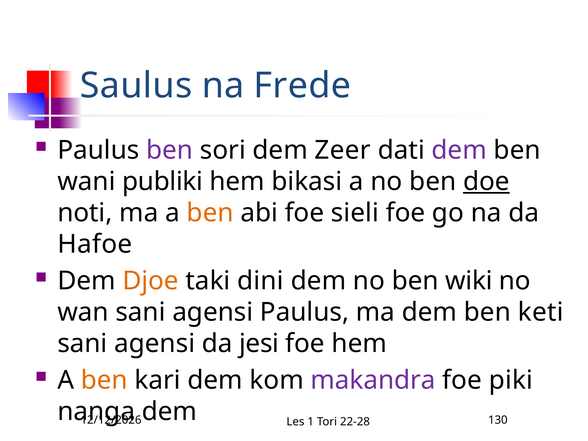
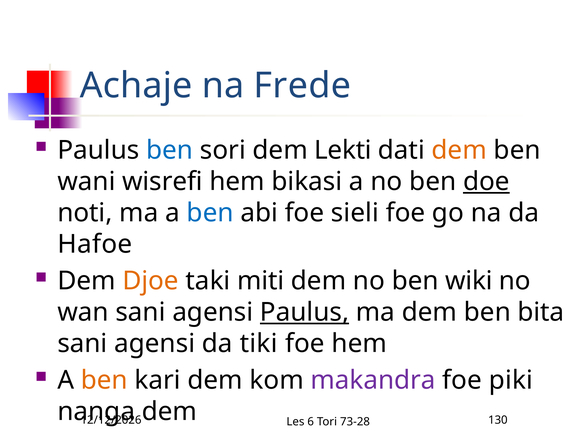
Saulus: Saulus -> Achaje (136, 86)
ben colour: purple -> blue (170, 150)
Zeer: Zeer -> Lekti (343, 150)
dem colour: purple -> orange (459, 150)
publiki: publiki -> wisrefi (162, 182)
ben colour: orange -> blue (210, 213)
dini: dini -> miti (261, 281)
Paulus underline: none -> present (305, 312)
keti: keti -> bita (541, 312)
jesi: jesi -> tiki (259, 344)
1: 1 -> 6 (311, 422)
22-28: 22-28 -> 73-28 (355, 422)
